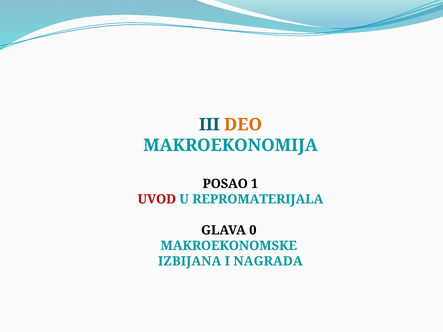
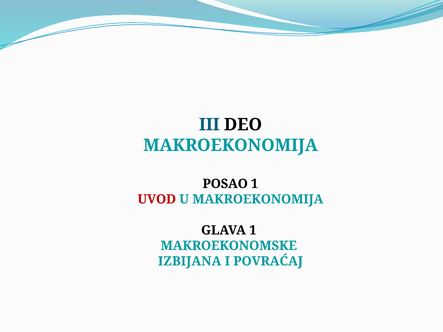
DEO colour: orange -> black (243, 125)
U REPROMATERIJALA: REPROMATERIJALA -> MAKROEKONOMIJA (258, 199)
GLAVA 0: 0 -> 1 (253, 230)
NAGRADA: NAGRADA -> POVRAĆAJ (268, 261)
